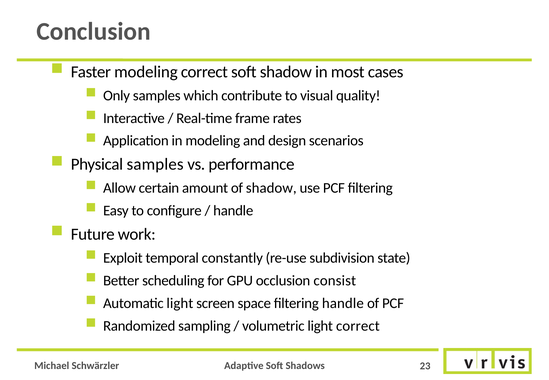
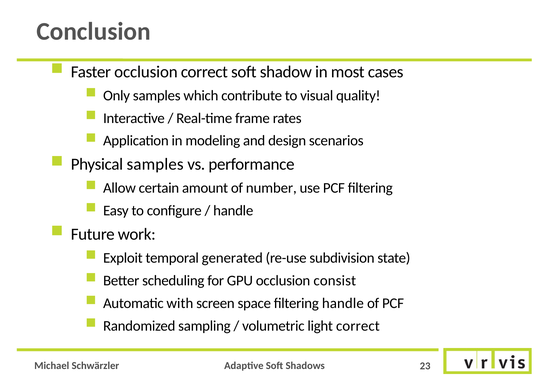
Faster modeling: modeling -> occlusion (146, 72)
of shadow: shadow -> number (271, 188)
constantly: constantly -> generated (232, 258)
Automatic light: light -> with (180, 303)
